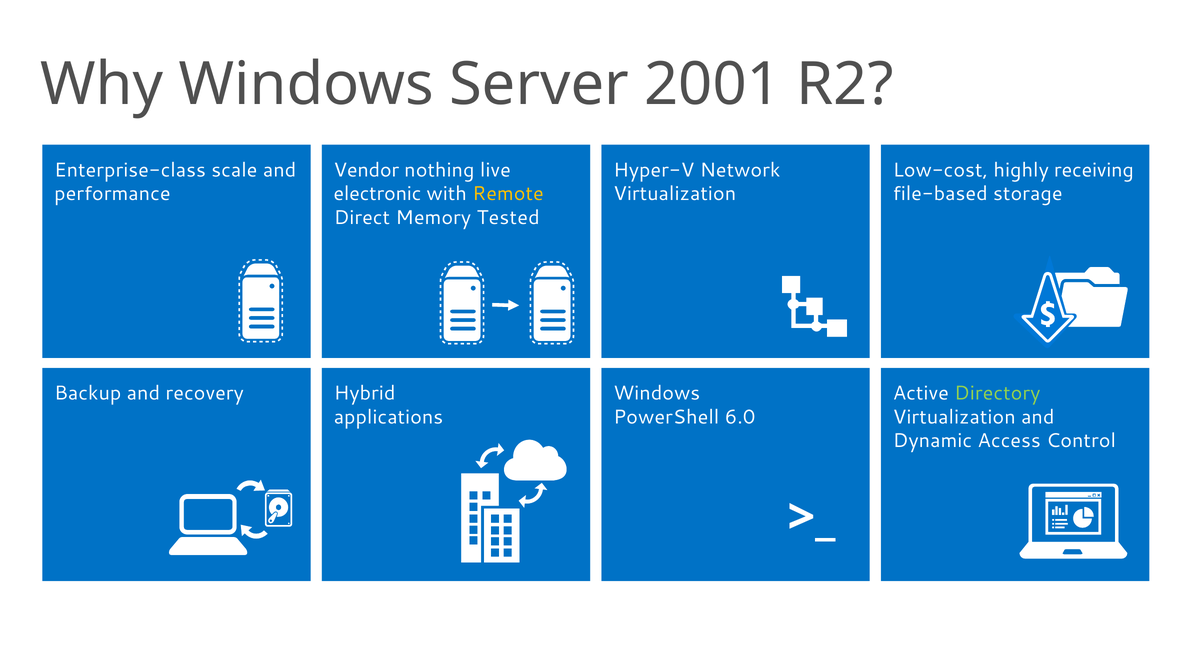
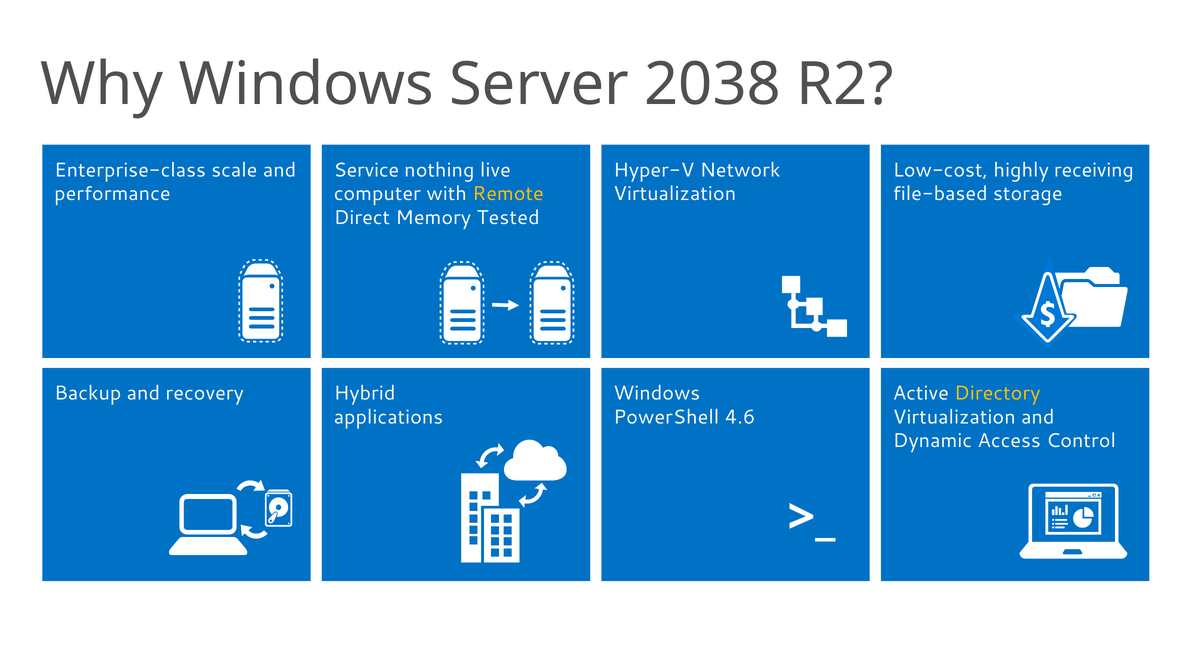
2001: 2001 -> 2038 (713, 84)
Vendor: Vendor -> Service (366, 170)
electronic: electronic -> computer (377, 194)
Directory colour: light green -> yellow (997, 393)
6.0: 6.0 -> 4.6 (740, 417)
